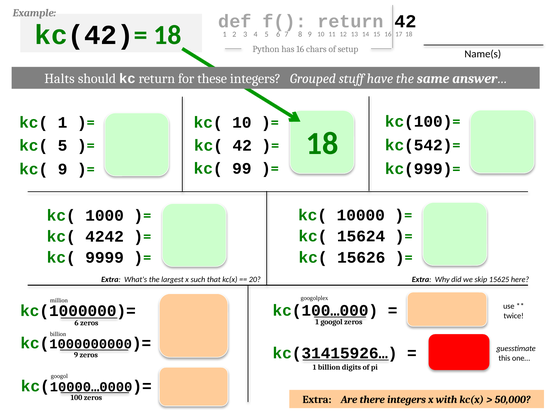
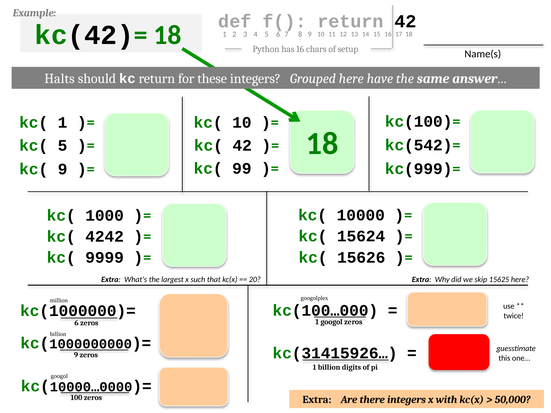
Grouped stuff: stuff -> here (351, 79)
